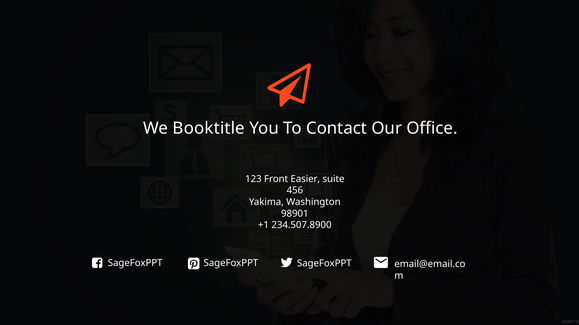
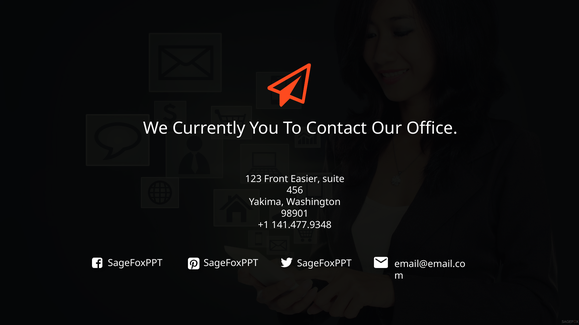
Booktitle: Booktitle -> Currently (209, 129)
234.507.8900: 234.507.8900 -> 141.477.9348 (302, 226)
